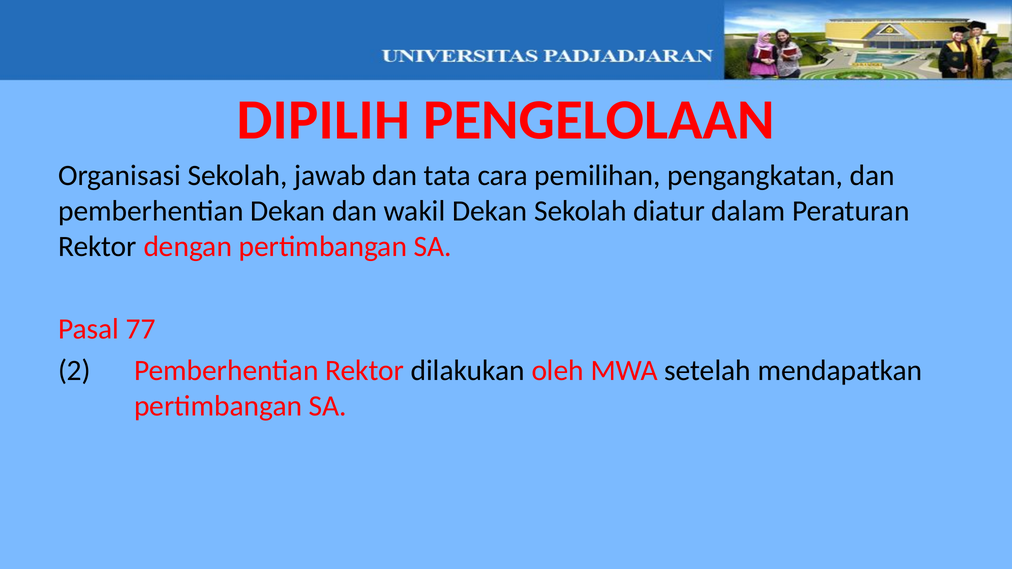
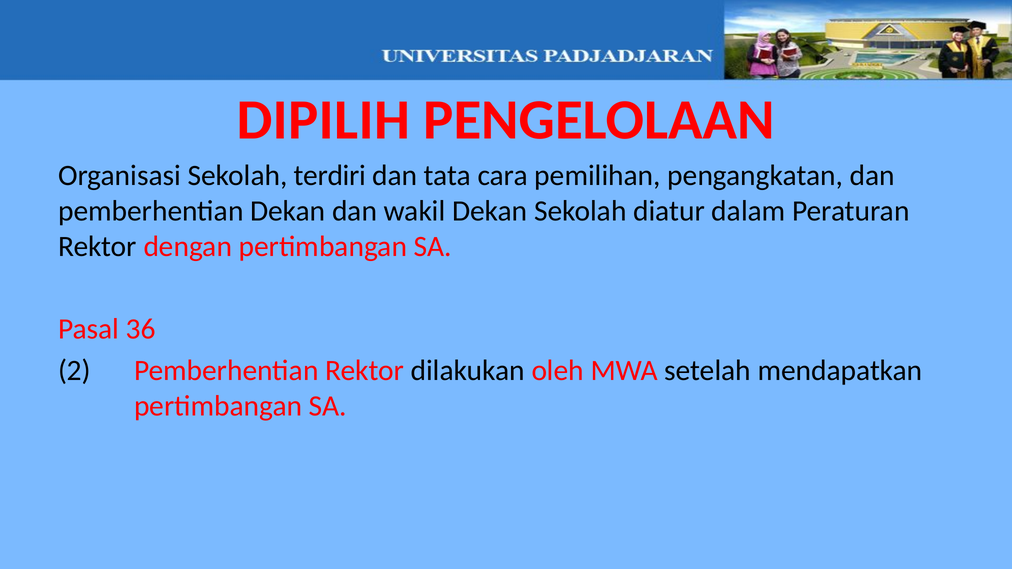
jawab: jawab -> terdiri (330, 176)
77: 77 -> 36 (141, 329)
